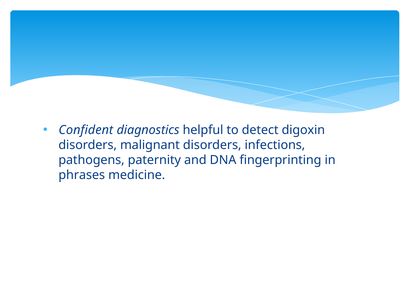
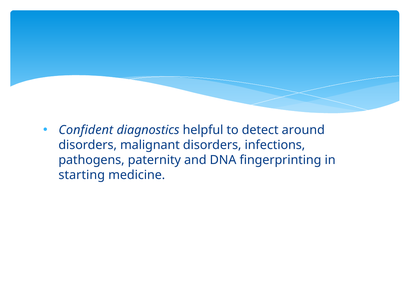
digoxin: digoxin -> around (303, 130)
phrases: phrases -> starting (82, 175)
